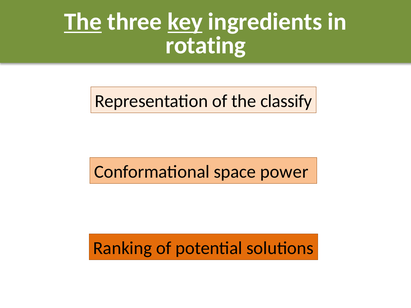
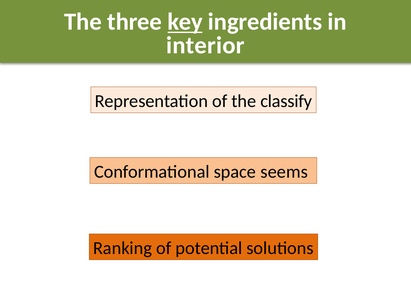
The underline: present -> none (83, 22)
rotating: rotating -> interior (205, 45)
power: power -> seems (284, 172)
